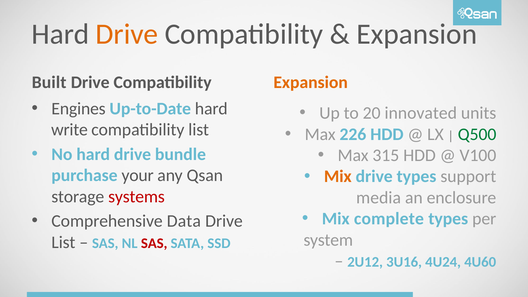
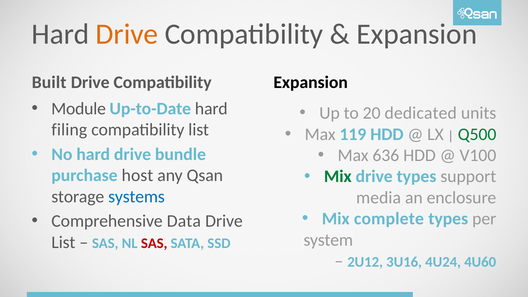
Expansion colour: orange -> black (311, 82)
Engines: Engines -> Module (79, 109)
innovated: innovated -> dedicated (421, 113)
write: write -> filing (69, 130)
226: 226 -> 119 (353, 134)
315: 315 -> 636 (386, 155)
Mix colour: orange -> green (338, 177)
your: your -> host (137, 175)
systems colour: red -> blue (136, 197)
